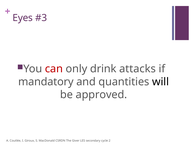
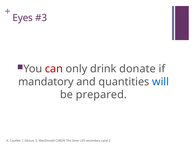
attacks: attacks -> donate (138, 69)
will colour: black -> blue (161, 82)
approved: approved -> prepared (101, 95)
